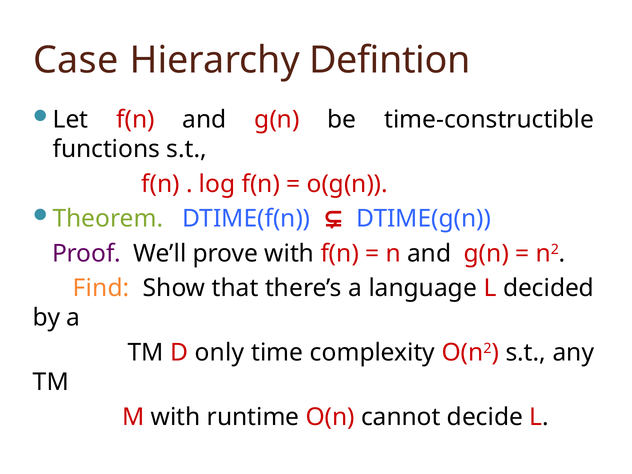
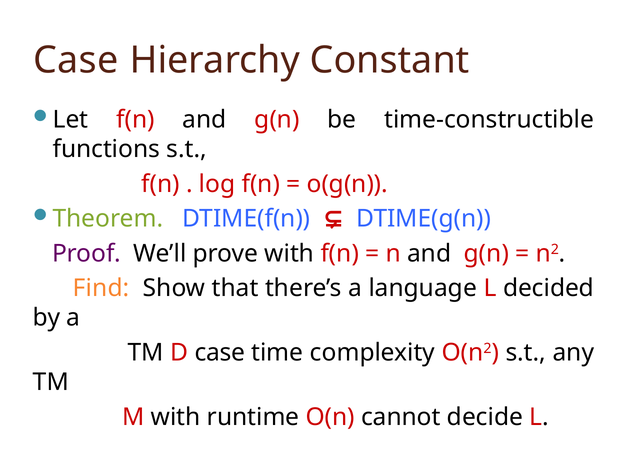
Defintion: Defintion -> Constant (390, 60)
D only: only -> case (220, 353)
